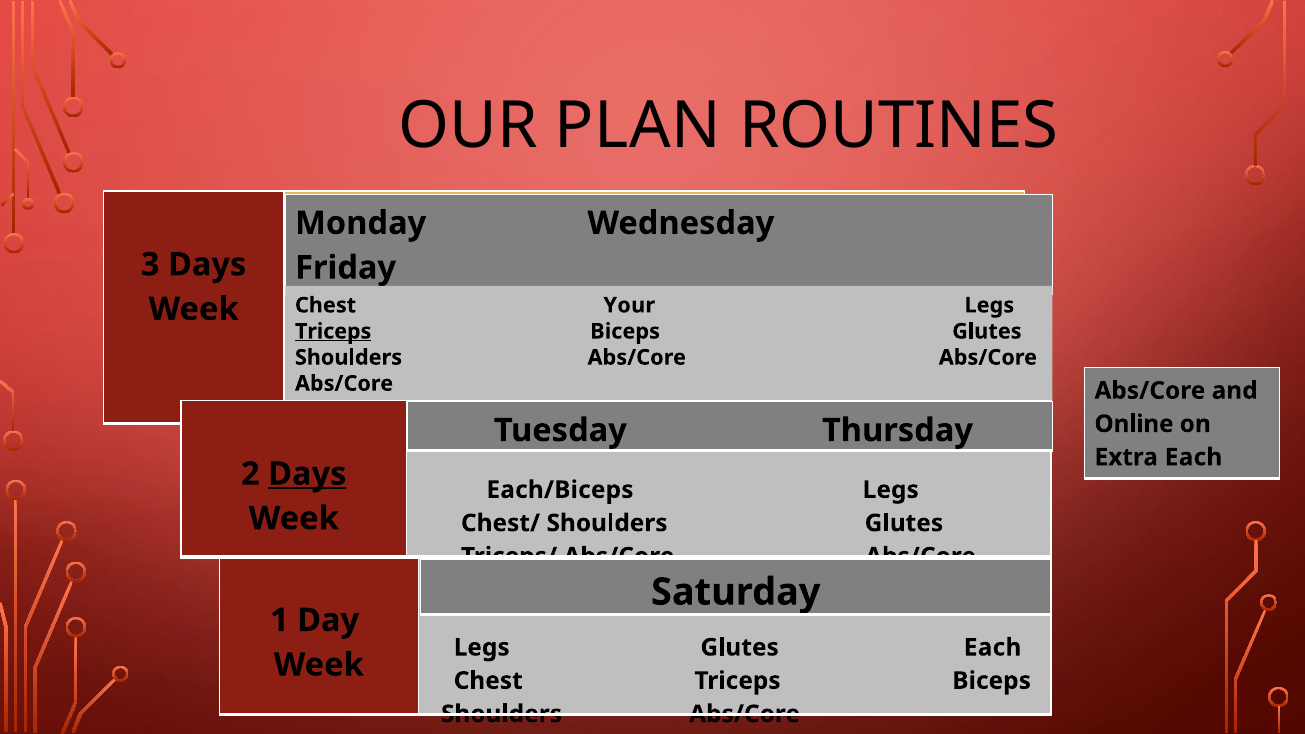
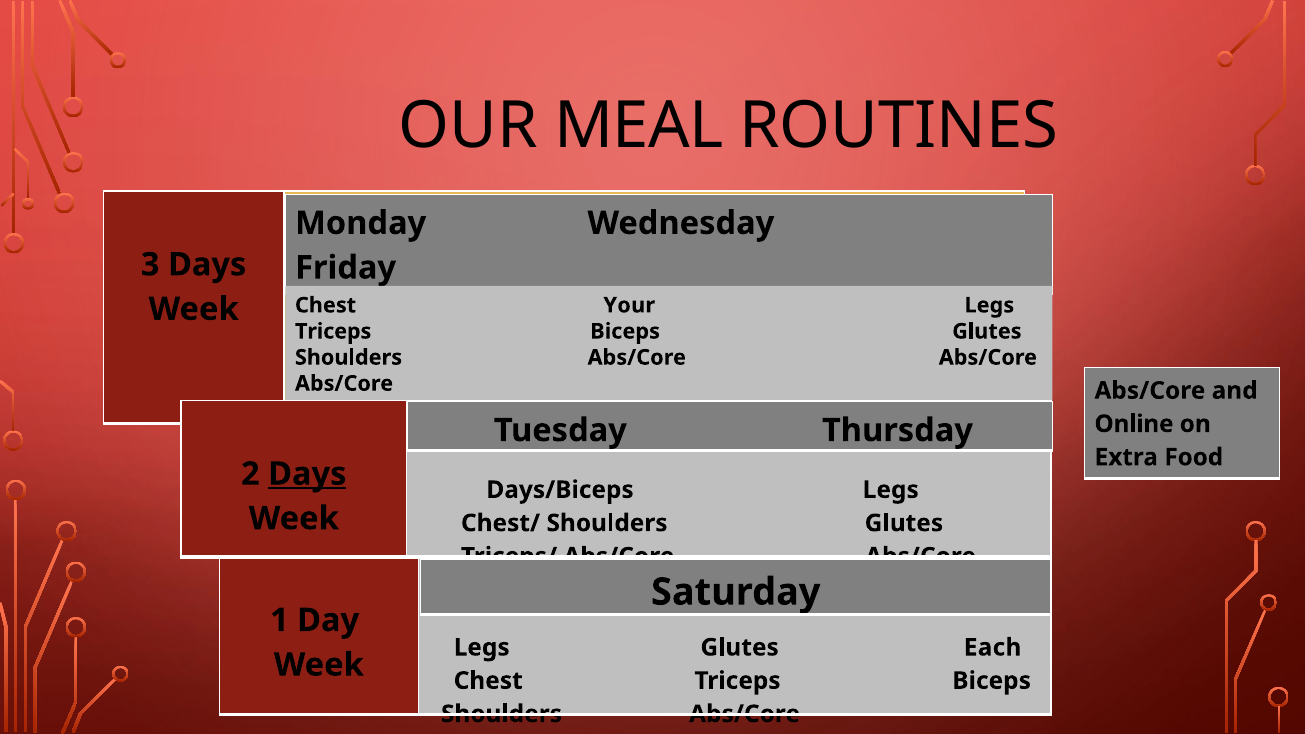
PLAN: PLAN -> MEAL (639, 126)
Triceps underline: present -> none (333, 331)
Extra Each: Each -> Food (1194, 457)
Each/Biceps: Each/Biceps -> Days/Biceps (560, 490)
